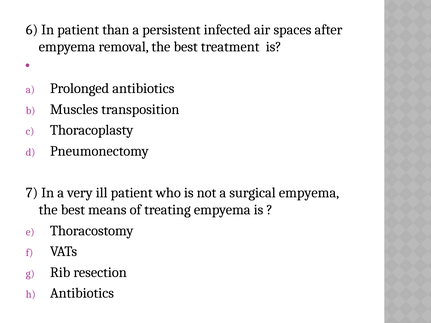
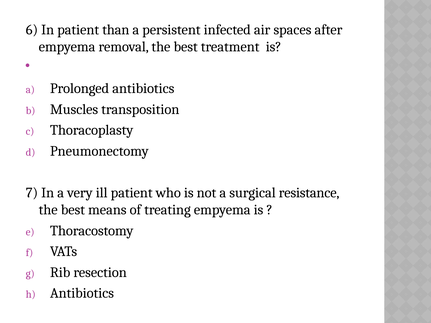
surgical empyema: empyema -> resistance (309, 193)
